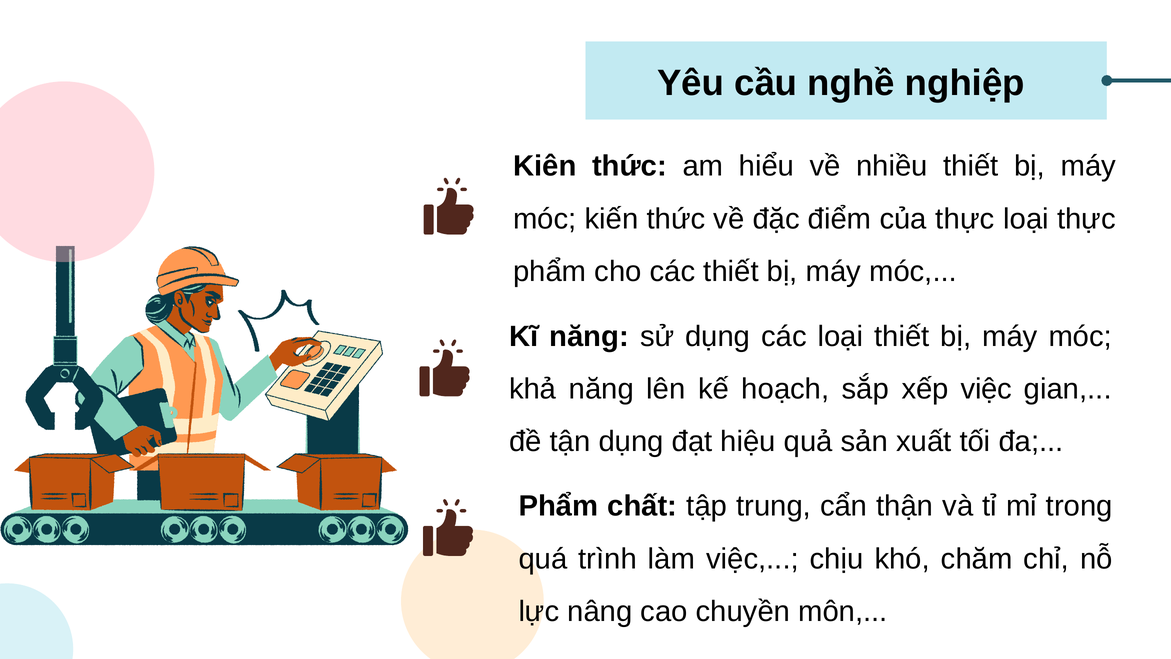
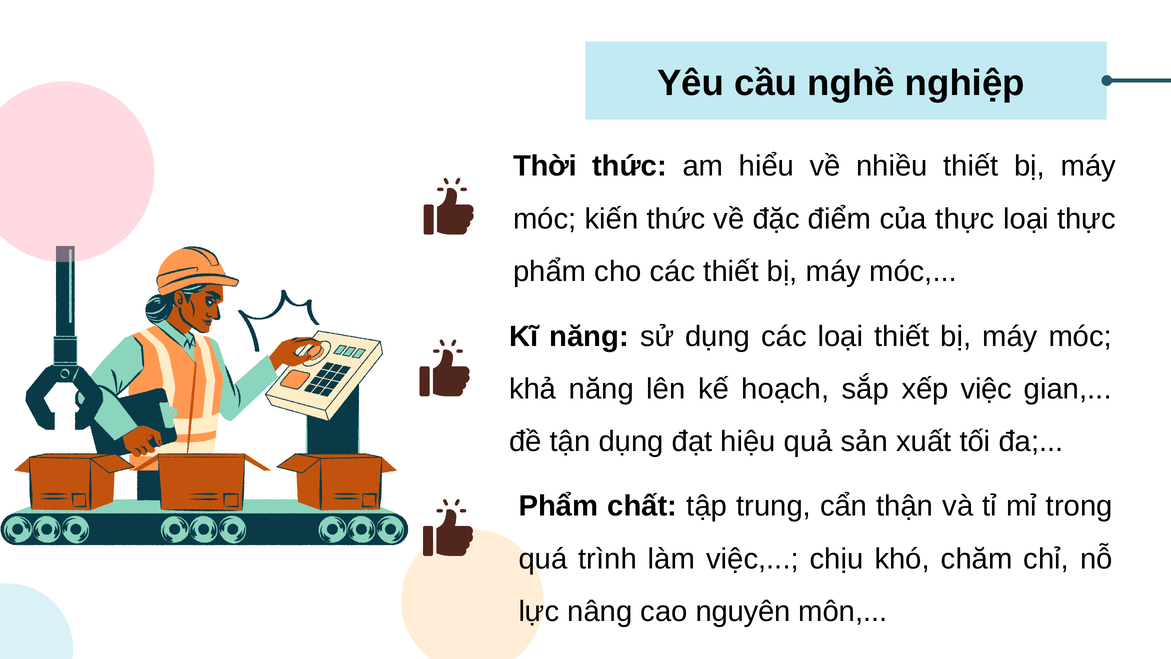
Kiên: Kiên -> Thời (545, 166)
chuyền: chuyền -> nguyên (743, 611)
